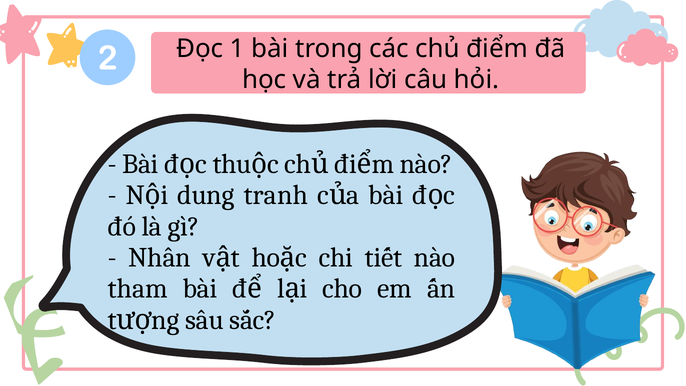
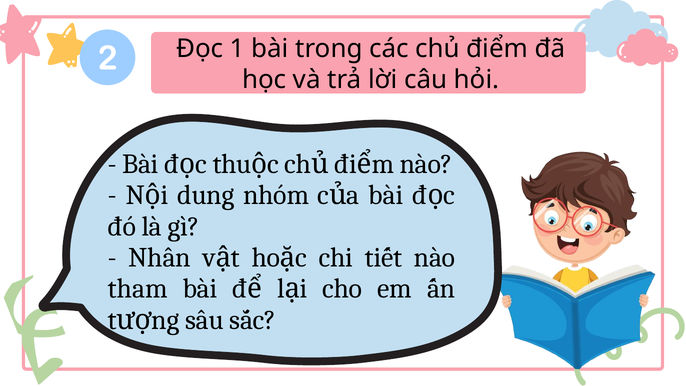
tranh: tranh -> nhóm (276, 195)
